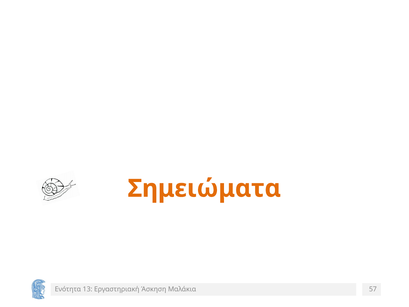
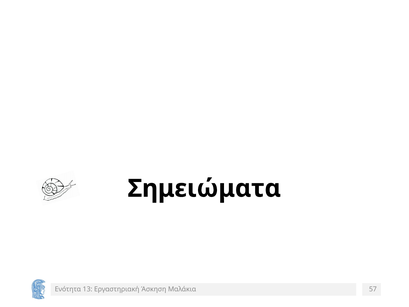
Σημειώματα colour: orange -> black (204, 188)
